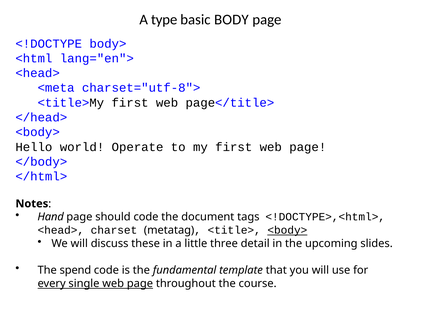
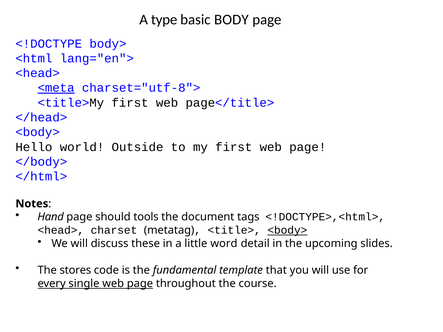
<meta underline: none -> present (56, 88)
Operate: Operate -> Outside (138, 147)
should code: code -> tools (146, 217)
three: three -> word (224, 244)
spend: spend -> stores (75, 270)
